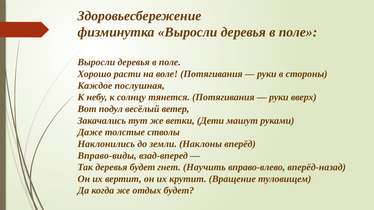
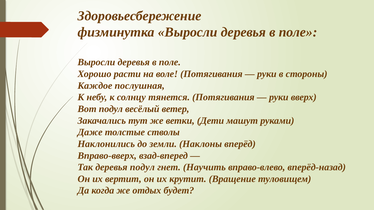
Вправо-виды: Вправо-виды -> Вправо-вверх (107, 156)
деревья будет: будет -> подул (142, 168)
